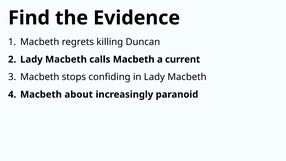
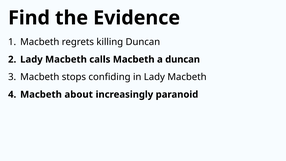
a current: current -> duncan (183, 59)
